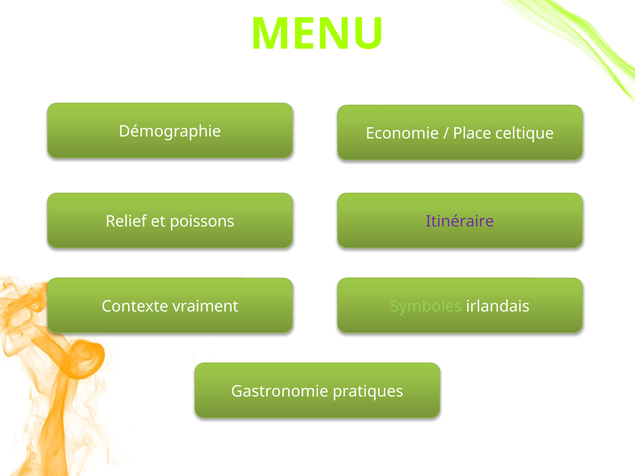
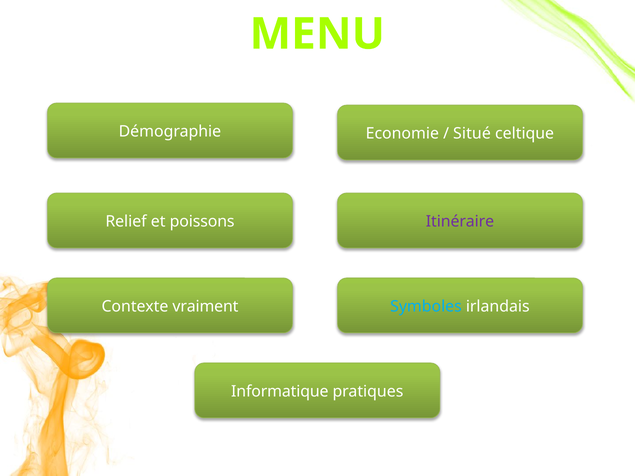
Place: Place -> Situé (472, 134)
Symboles colour: light green -> light blue (426, 307)
Gastronomie: Gastronomie -> Informatique (280, 392)
